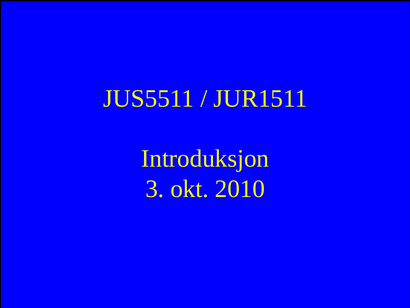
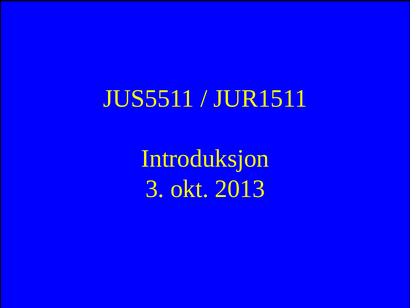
2010: 2010 -> 2013 (240, 188)
